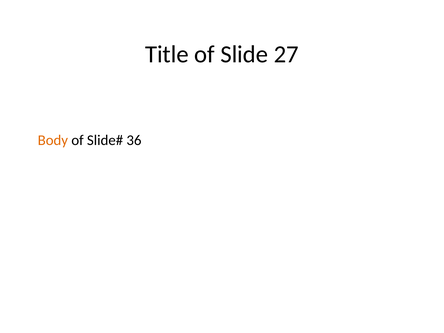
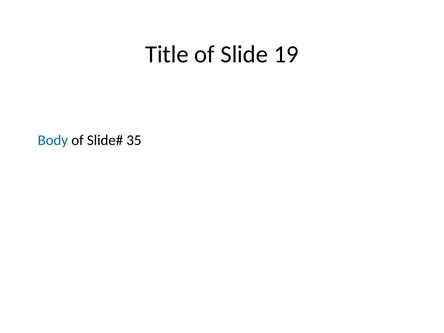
27: 27 -> 19 (286, 54)
Body colour: orange -> blue (53, 140)
36: 36 -> 35 (134, 140)
